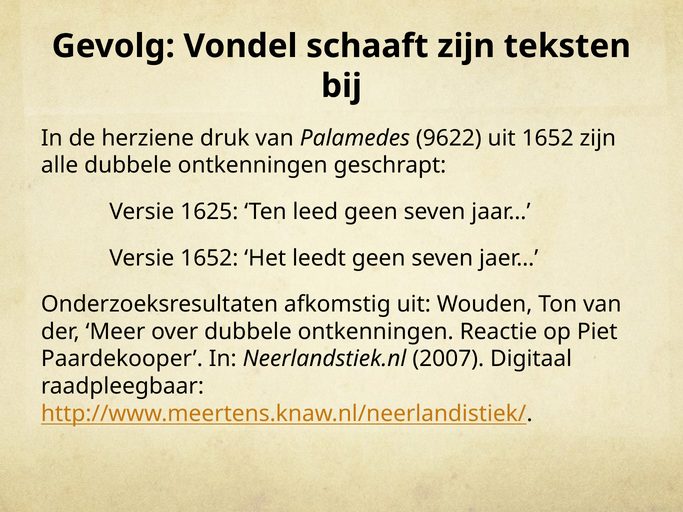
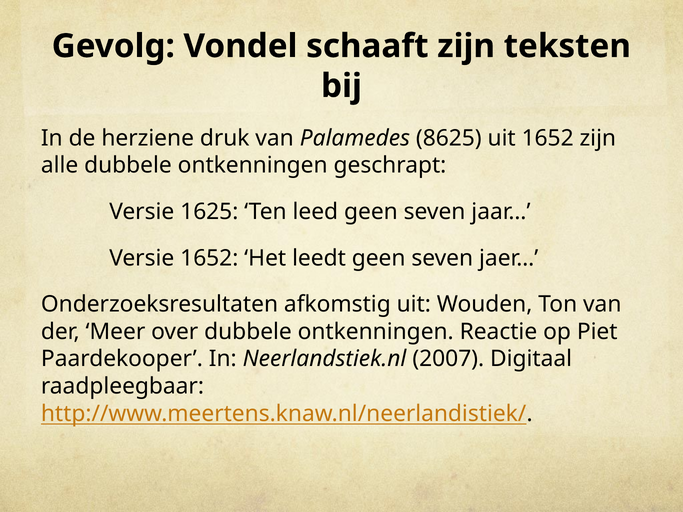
9622: 9622 -> 8625 (449, 138)
